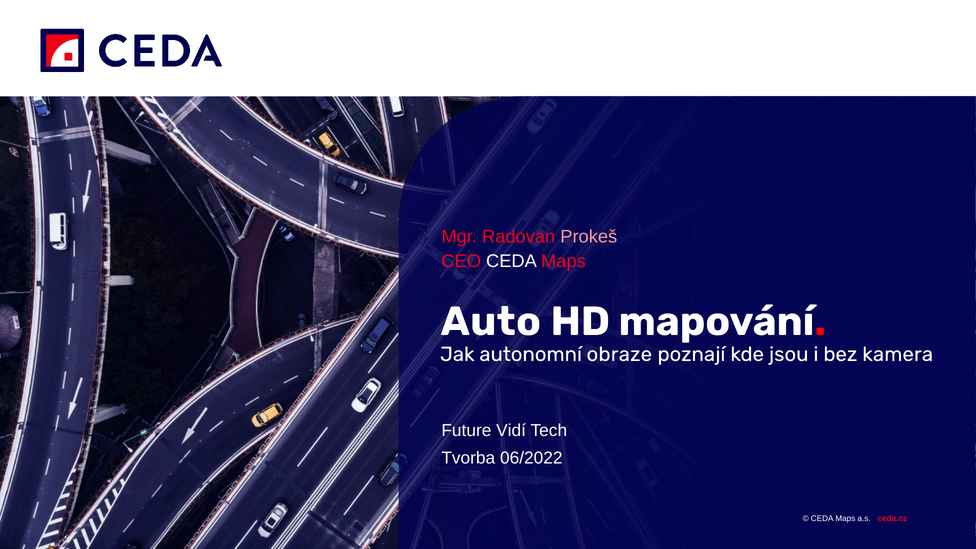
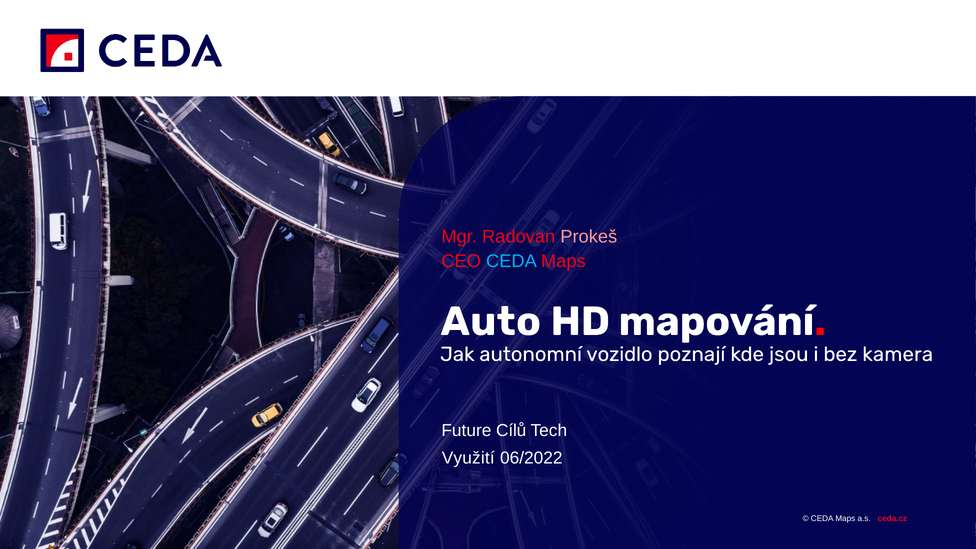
CEDA colour: white -> light blue (511, 261)
obraze: obraze -> vozidlo (619, 354)
Vidí: Vidí -> Cílů (511, 430)
Tvorba: Tvorba -> Využití (468, 458)
